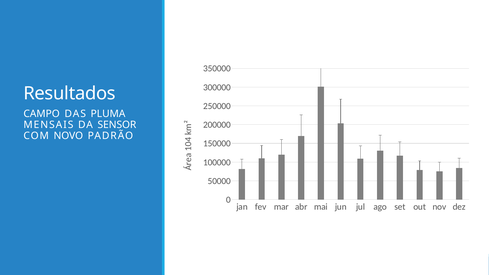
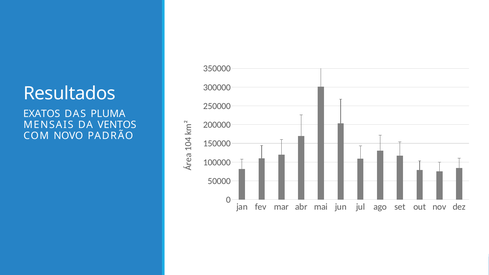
CAMPO: CAMPO -> EXATOS (42, 114)
SENSOR: SENSOR -> VENTOS (117, 125)
